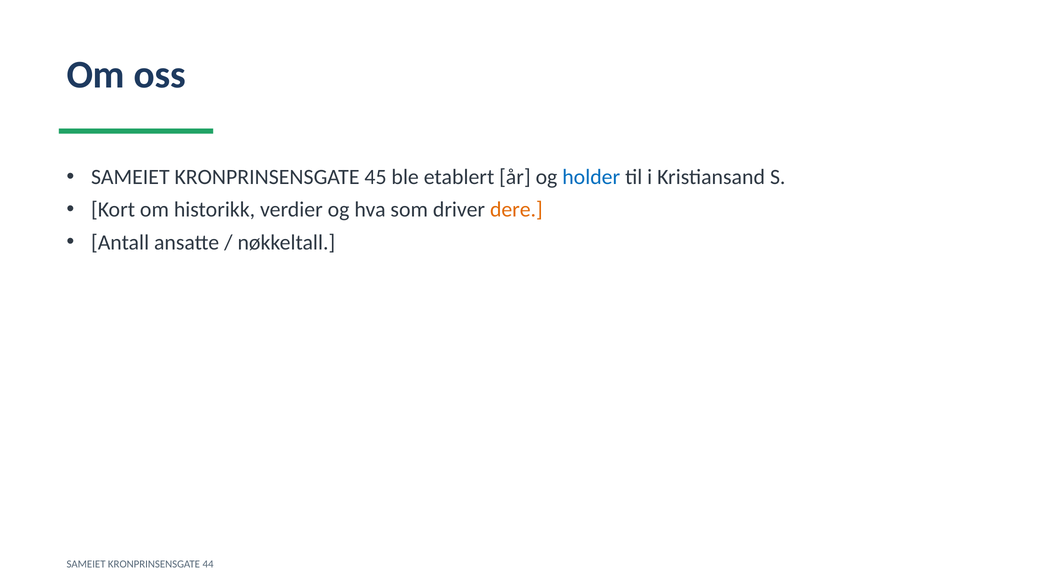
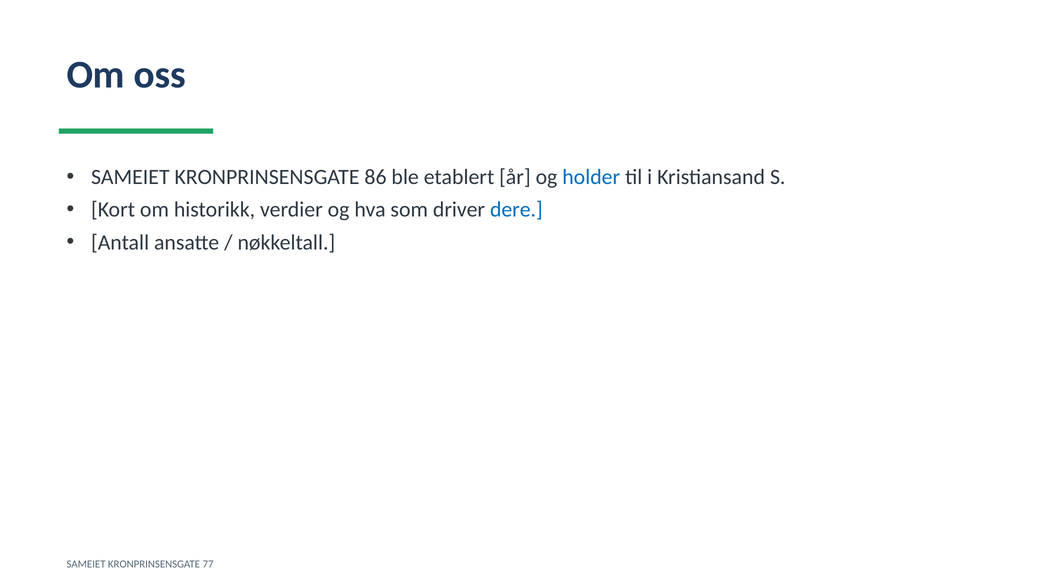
45: 45 -> 86 (376, 177)
dere colour: orange -> blue (516, 210)
44: 44 -> 77 (208, 565)
